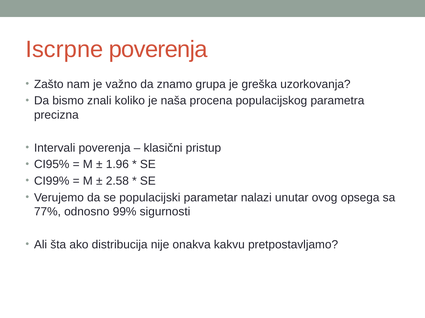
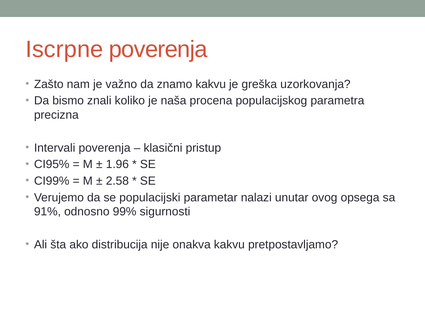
znamo grupa: grupa -> kakvu (211, 84)
77%: 77% -> 91% (47, 212)
